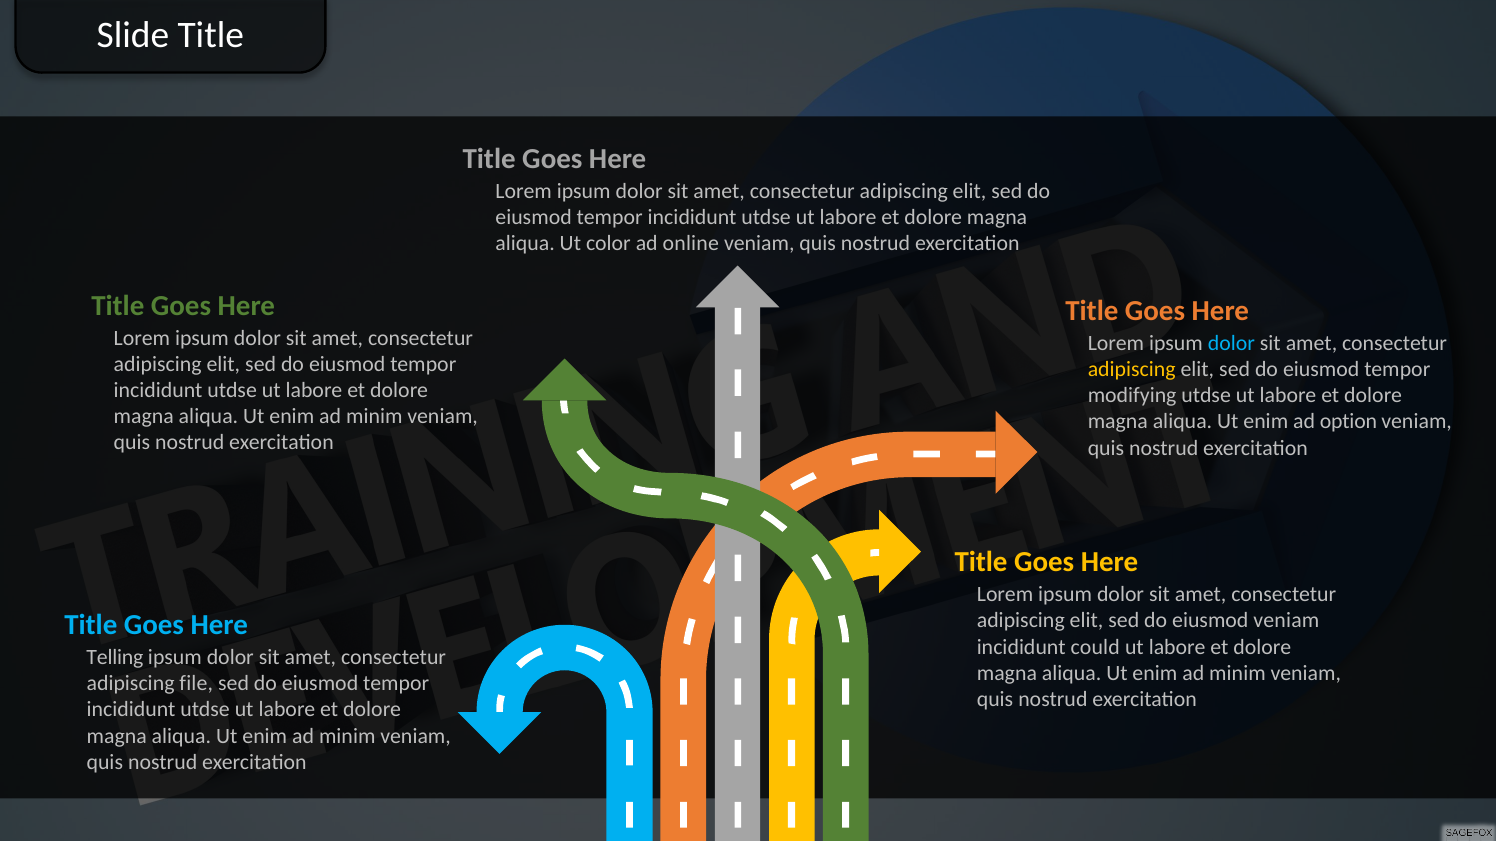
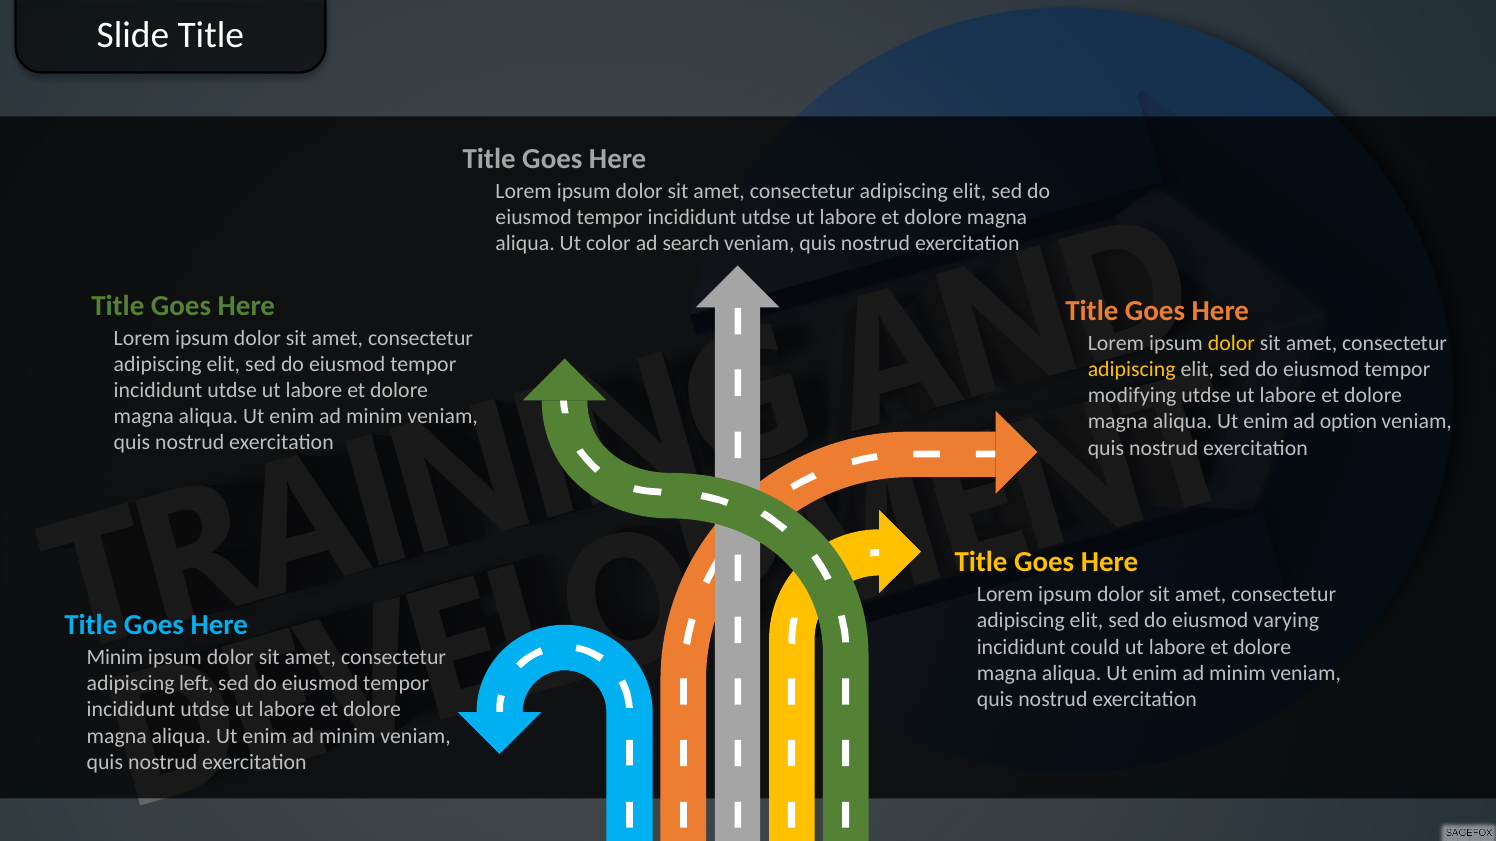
online: online -> search (691, 244)
dolor colour: light blue -> yellow (1231, 343)
eiusmod veniam: veniam -> varying (1286, 621)
Telling: Telling -> Minim (115, 658)
file: file -> left (196, 684)
